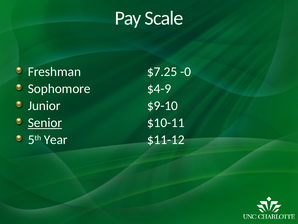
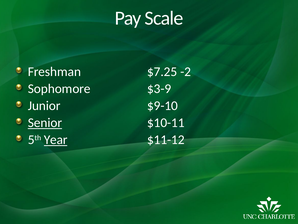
-0: -0 -> -2 (186, 72)
$4-9: $4-9 -> $3-9 (159, 89)
Year underline: none -> present (56, 140)
